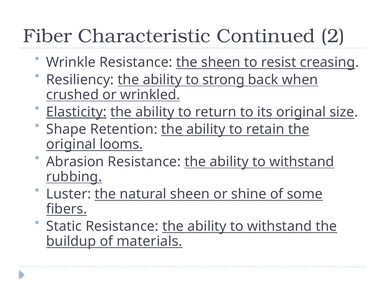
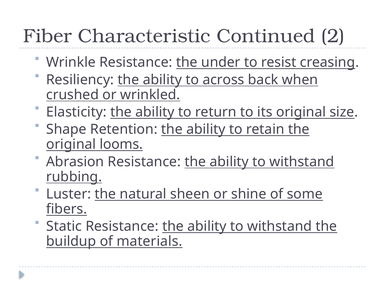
the sheen: sheen -> under (221, 63)
strong: strong -> across (223, 80)
Elasticity underline: present -> none (76, 112)
